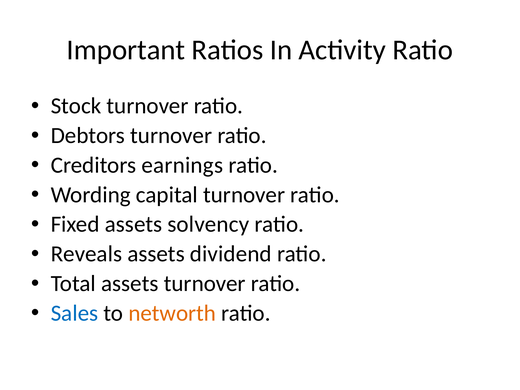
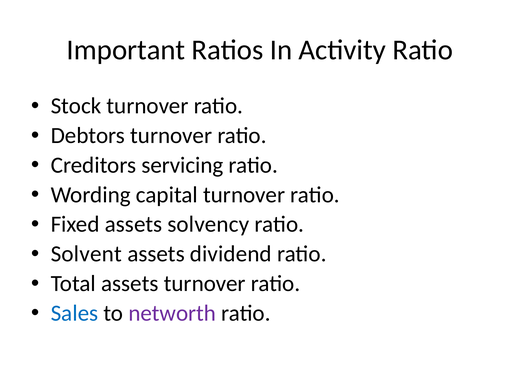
earnings: earnings -> servicing (182, 165)
Reveals: Reveals -> Solvent (86, 254)
networth colour: orange -> purple (172, 313)
